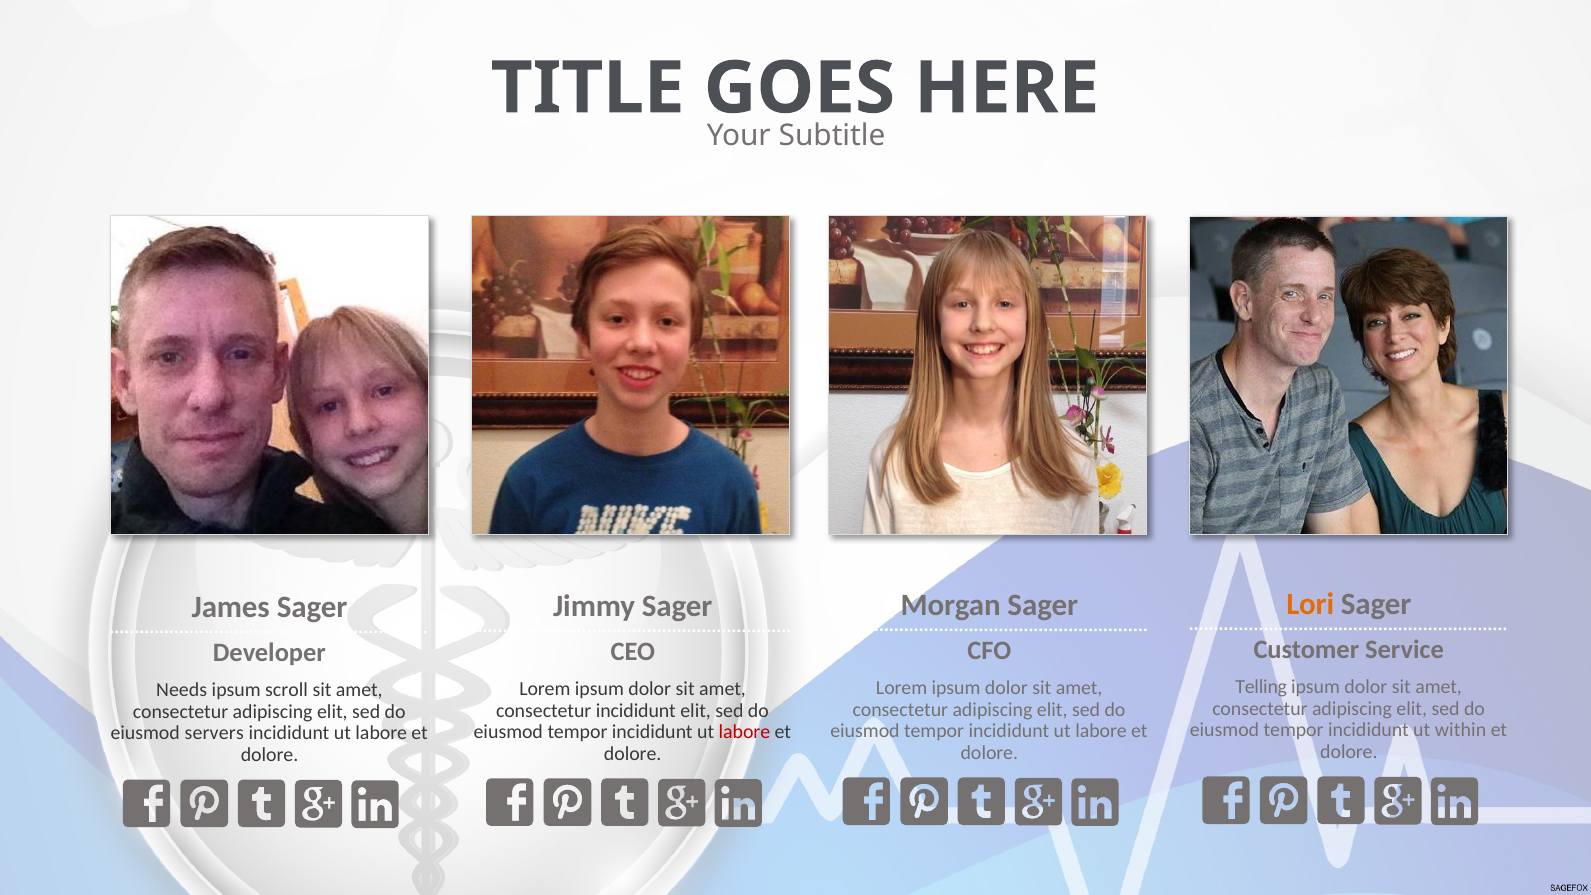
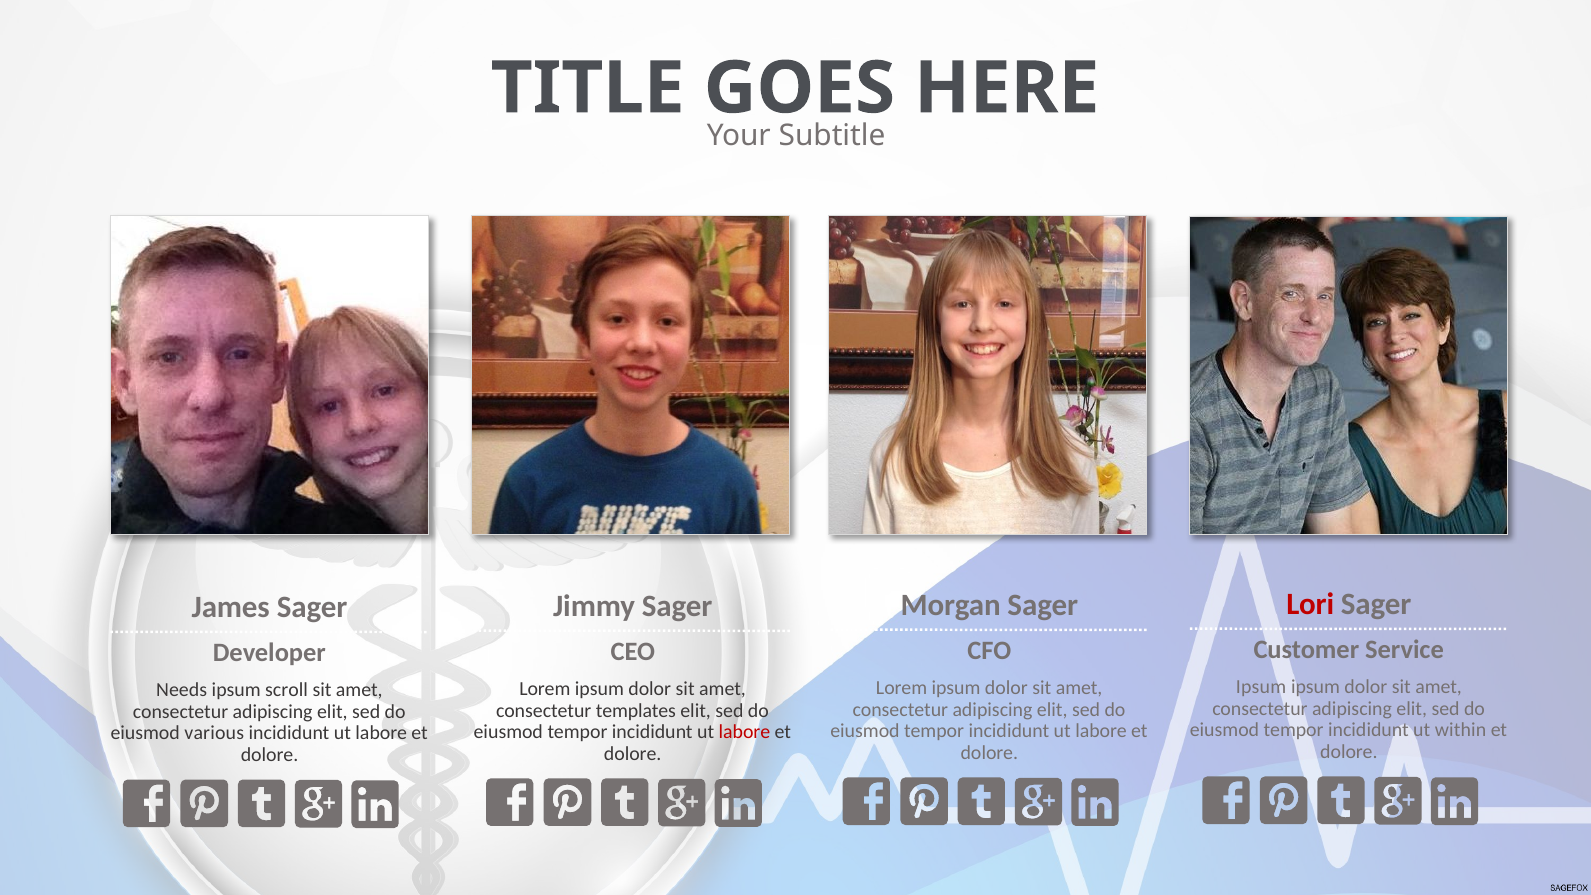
Lori colour: orange -> red (1310, 604)
Telling: Telling -> Ipsum (1261, 687)
consectetur incididunt: incididunt -> templates (636, 711)
servers: servers -> various (214, 733)
